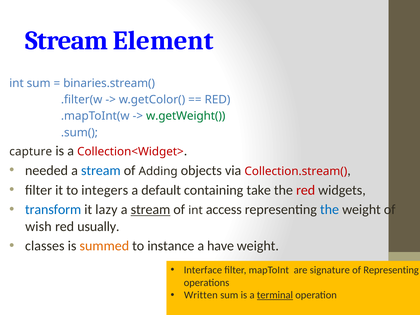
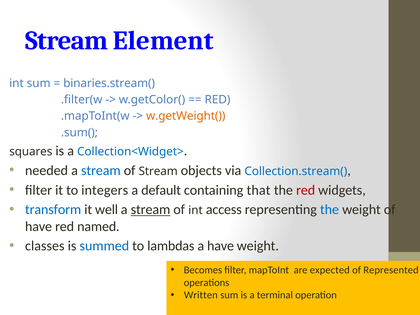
w.getWeight( colour: green -> orange (186, 116)
capture: capture -> squares (31, 152)
Collection<Widget> colour: red -> blue (130, 152)
of Adding: Adding -> Stream (158, 171)
Collection.stream( colour: red -> blue (296, 171)
take: take -> that (259, 190)
lazy: lazy -> well (107, 210)
wish: wish -> have (39, 226)
usually: usually -> named (98, 226)
summed colour: orange -> blue (104, 246)
instance: instance -> lambdas (171, 246)
Interface: Interface -> Becomes (203, 270)
signature: signature -> expected (330, 270)
of Representing: Representing -> Represented (391, 270)
terminal underline: present -> none (275, 295)
